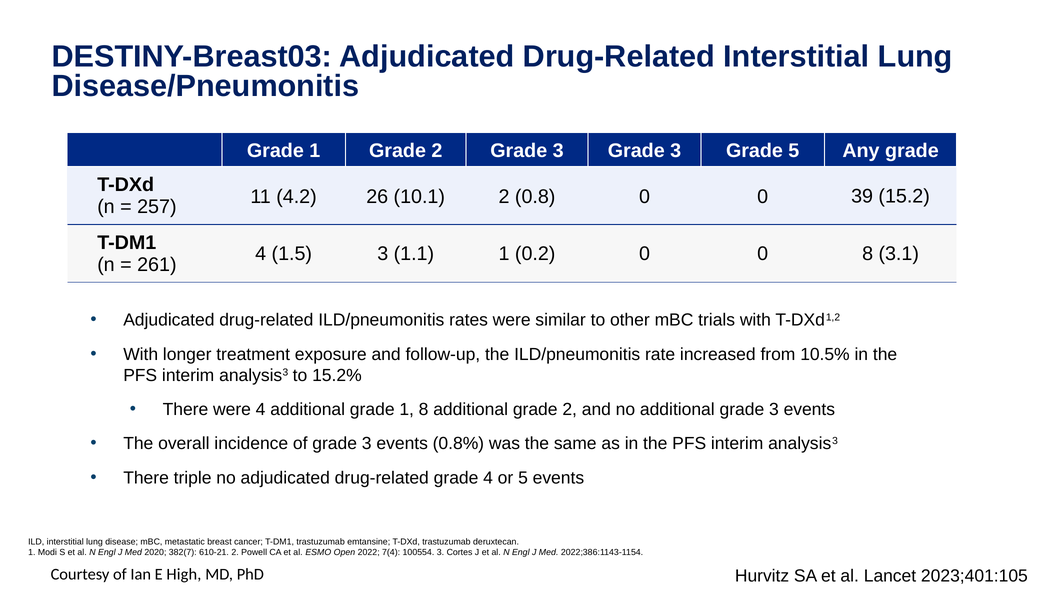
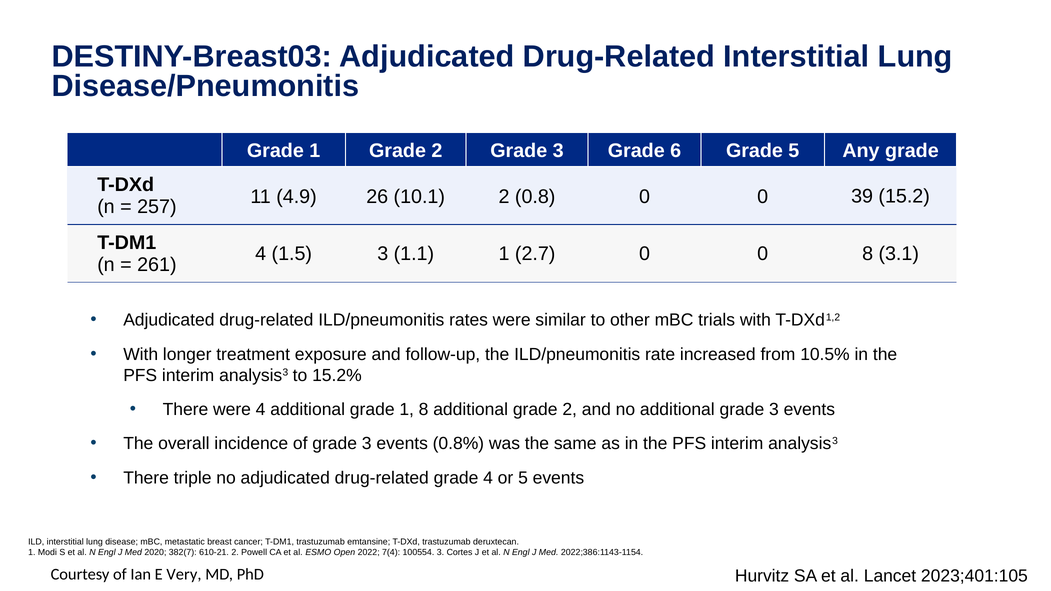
3 Grade 3: 3 -> 6 (676, 151)
4.2: 4.2 -> 4.9 (296, 197)
0.2: 0.2 -> 2.7 (535, 254)
High: High -> Very (184, 574)
